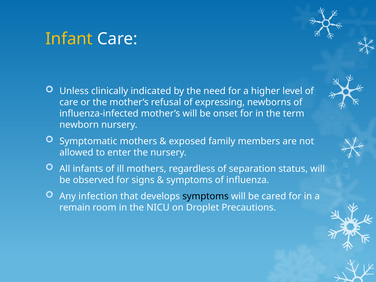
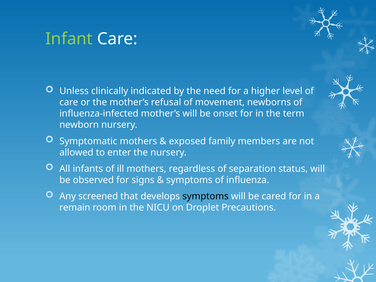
Infant colour: yellow -> light green (69, 39)
expressing: expressing -> movement (220, 102)
infection: infection -> screened (98, 196)
